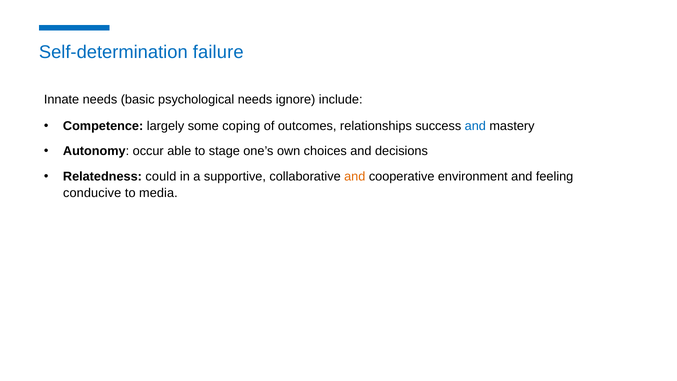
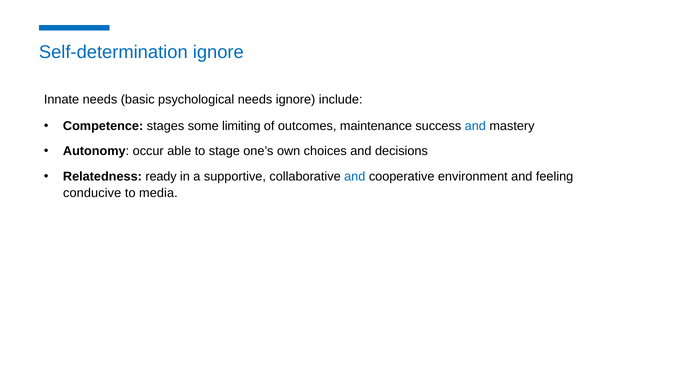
Self-determination failure: failure -> ignore (218, 52)
largely: largely -> stages (166, 126)
coping: coping -> limiting (241, 126)
relationships: relationships -> maintenance (376, 126)
could: could -> ready (161, 176)
and colour: orange -> blue (355, 176)
